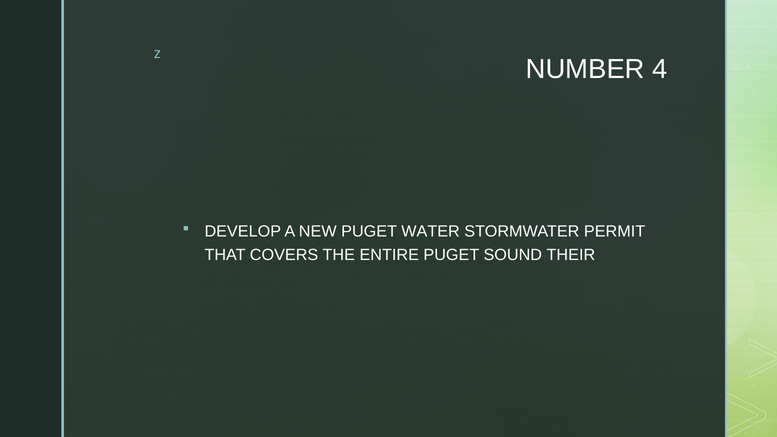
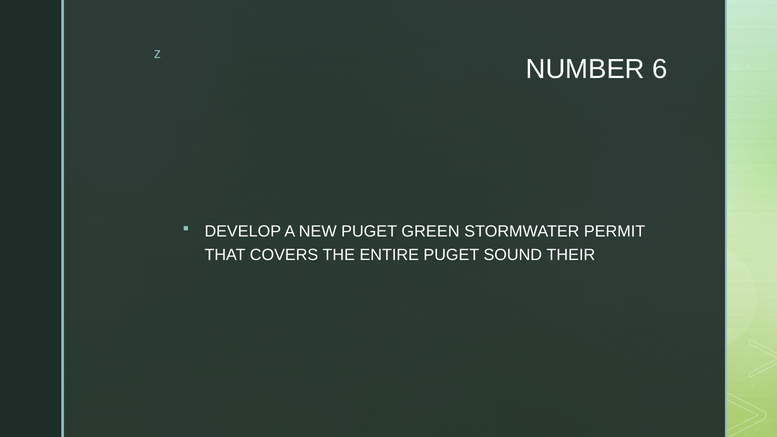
4: 4 -> 6 (660, 69)
WATER: WATER -> GREEN (430, 231)
